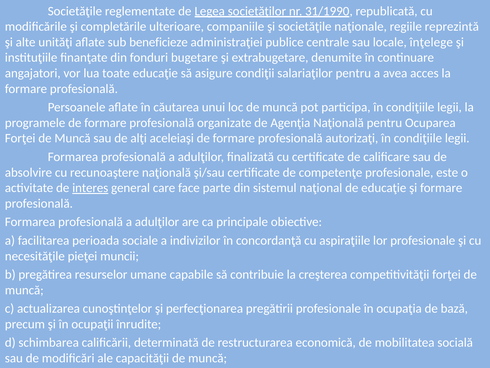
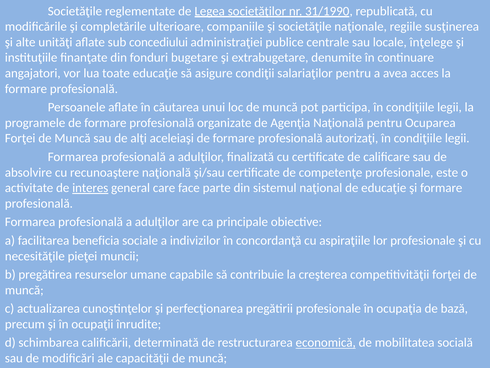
reprezintă: reprezintă -> susţinerea (452, 27)
beneficieze: beneficieze -> concediului (159, 42)
perioada: perioada -> beneficia (96, 240)
economică underline: none -> present (326, 342)
